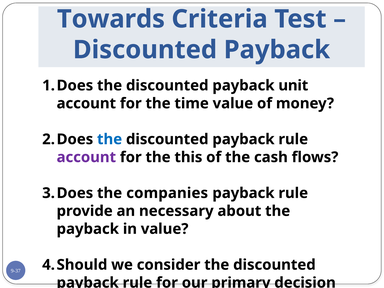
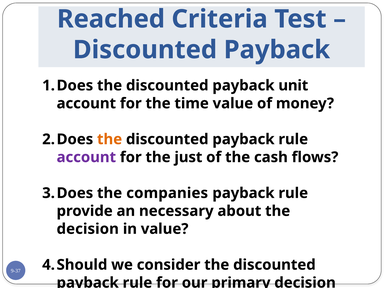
Towards: Towards -> Reached (111, 19)
the colour: blue -> orange (110, 139)
this: this -> just (188, 157)
payback: payback -> decision (88, 229)
